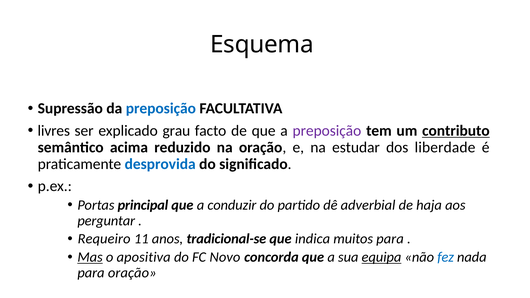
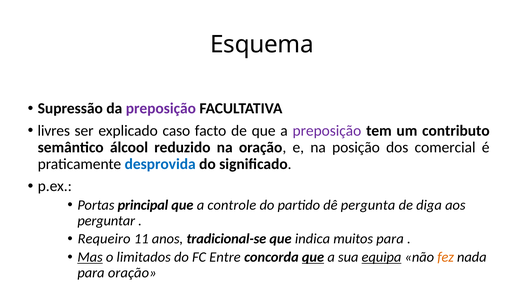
preposição colour: blue -> purple (161, 109)
grau: grau -> caso (176, 131)
contributo underline: present -> none (456, 131)
acima: acima -> álcool (129, 147)
estudar: estudar -> posição (356, 147)
liberdade: liberdade -> comercial (445, 147)
conduzir: conduzir -> controle (232, 205)
adverbial: adverbial -> pergunta (368, 205)
haja: haja -> diga (429, 205)
apositiva: apositiva -> limitados (144, 257)
Novo: Novo -> Entre (225, 257)
que underline: none -> present (313, 257)
fez colour: blue -> orange (446, 257)
